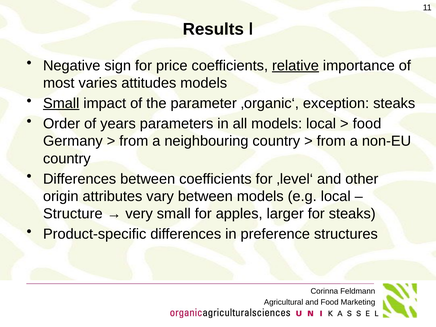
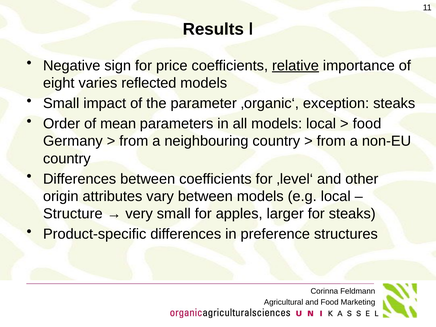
most: most -> eight (59, 83)
attitudes: attitudes -> reflected (149, 83)
Small underline: present -> none (61, 103)
years: years -> mean (118, 124)
